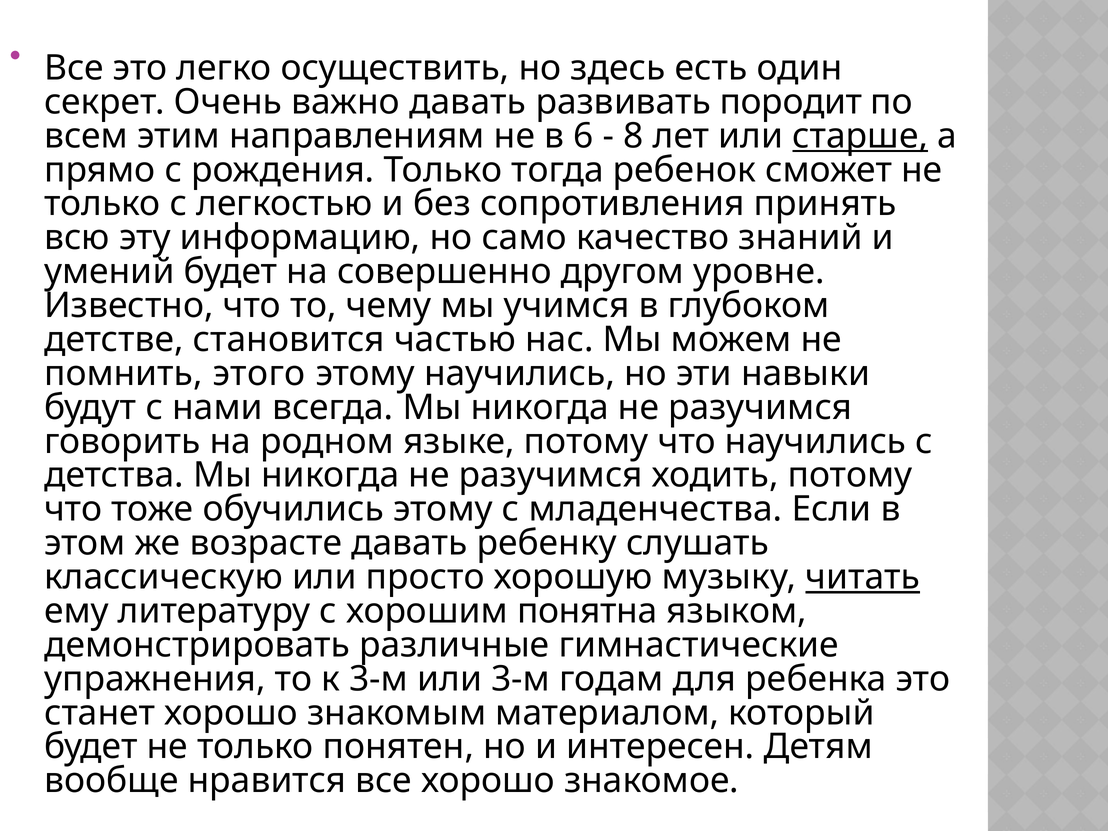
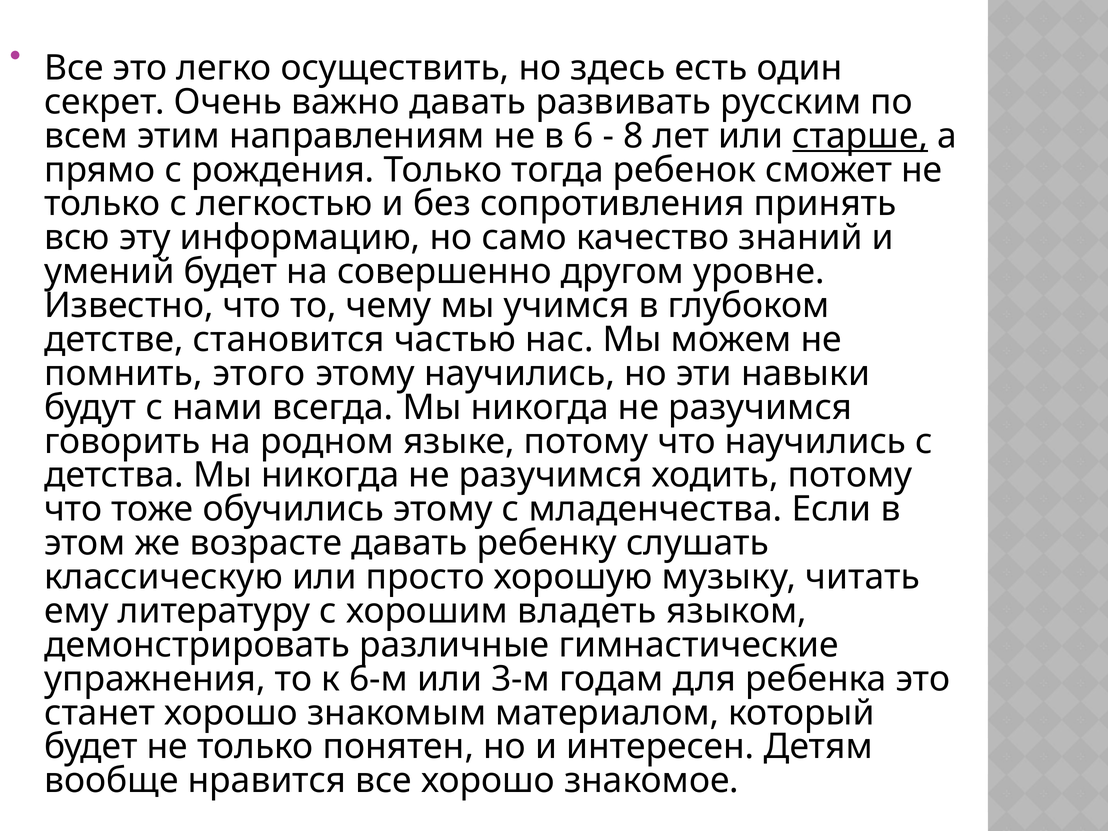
породит: породит -> русским (791, 102)
читать underline: present -> none (863, 577)
понятна: понятна -> владеть (587, 611)
к 3-м: 3-м -> 6-м (379, 679)
